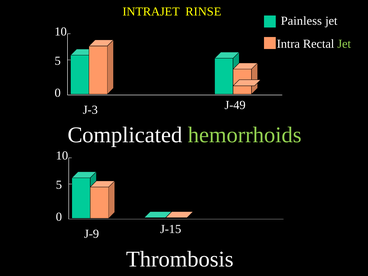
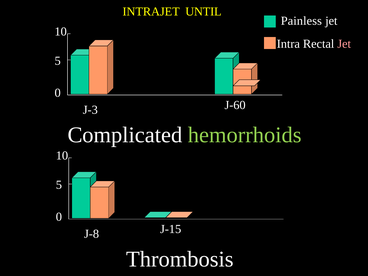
RINSE: RINSE -> UNTIL (203, 12)
Jet colour: light green -> pink (344, 44)
J-49: J-49 -> J-60 (235, 105)
J-9: J-9 -> J-8 (92, 234)
